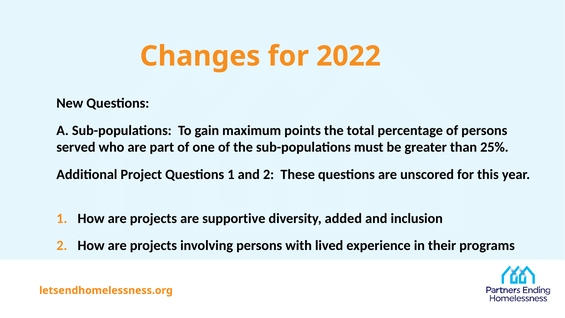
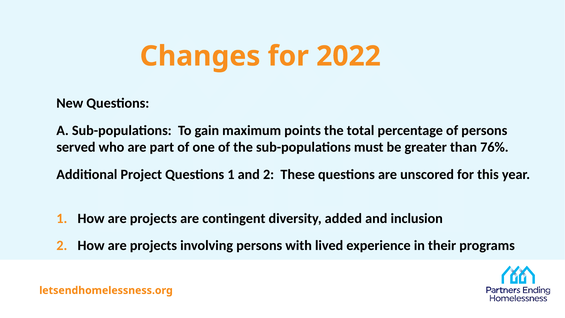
25%: 25% -> 76% (494, 147)
supportive: supportive -> contingent (234, 218)
